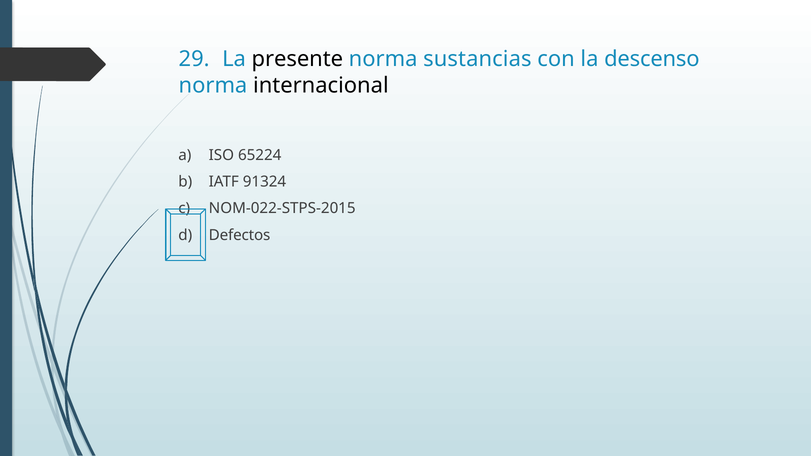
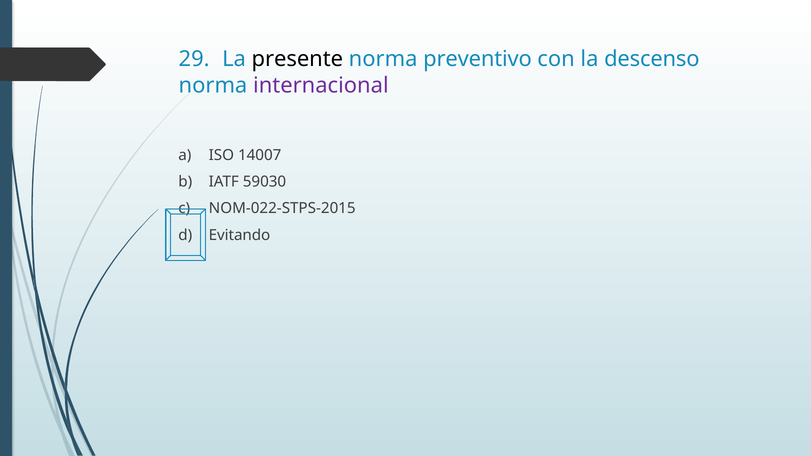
sustancias: sustancias -> preventivo (478, 59)
internacional colour: black -> purple (321, 86)
65224: 65224 -> 14007 (260, 155)
91324: 91324 -> 59030 (264, 182)
Defectos: Defectos -> Evitando (239, 235)
